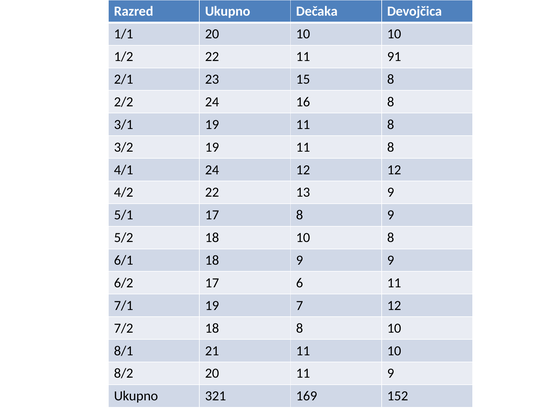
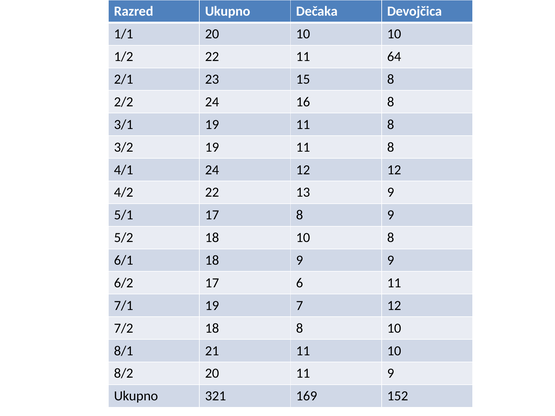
91: 91 -> 64 (394, 57)
